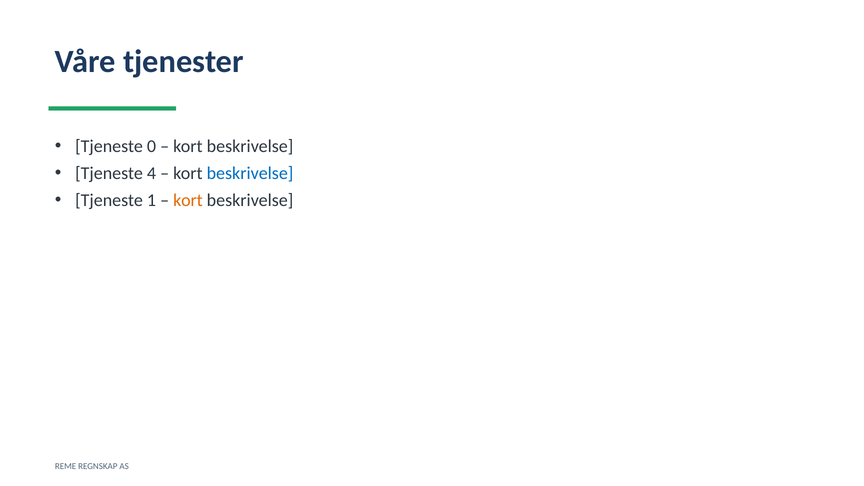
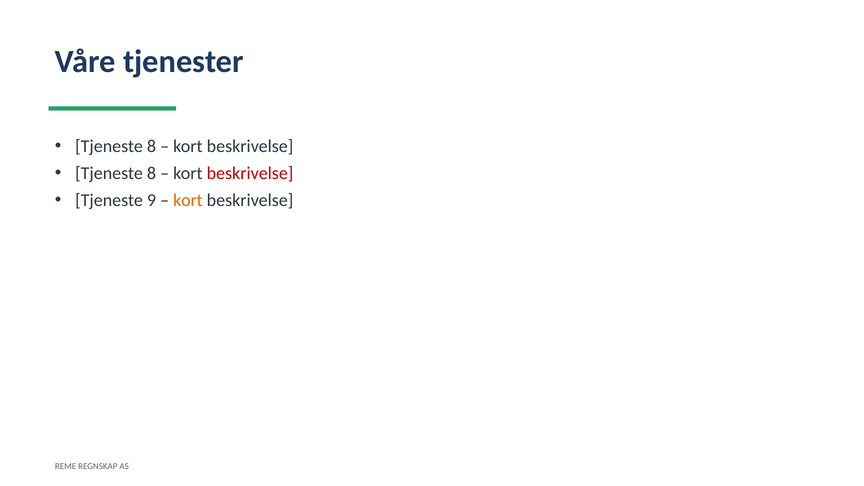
0: 0 -> 8 (151, 146)
4: 4 -> 8 (151, 173)
beskrivelse colour: blue -> red (250, 173)
1: 1 -> 9 (151, 200)
